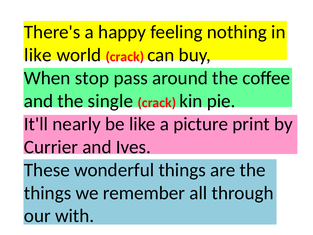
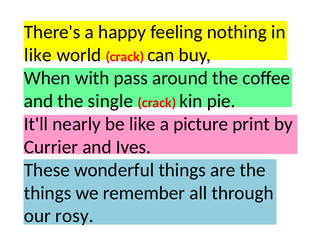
stop: stop -> with (92, 78)
with: with -> rosy (74, 216)
